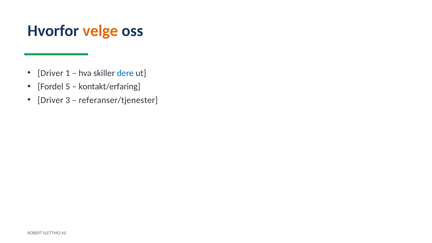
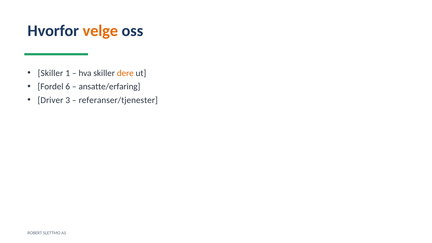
Driver: Driver -> Skiller (50, 73)
dere colour: blue -> orange (125, 73)
5: 5 -> 6 (68, 87)
kontakt/erfaring: kontakt/erfaring -> ansatte/erfaring (109, 87)
